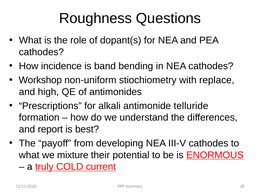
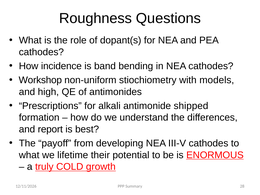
replace: replace -> models (217, 80)
telluride: telluride -> shipped (191, 106)
mixture: mixture -> lifetime (73, 155)
current: current -> growth (101, 167)
